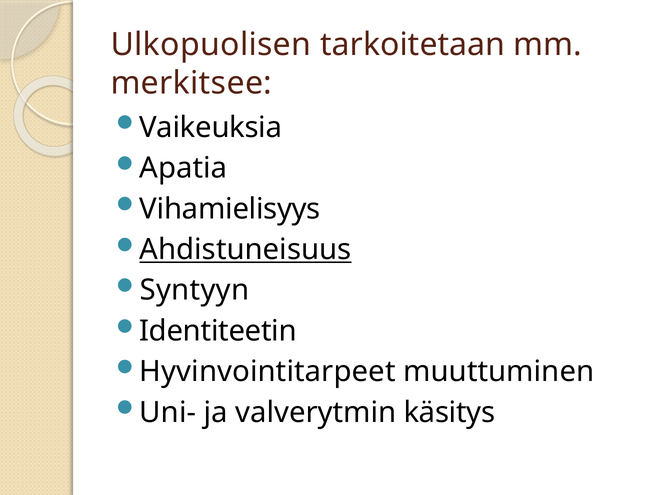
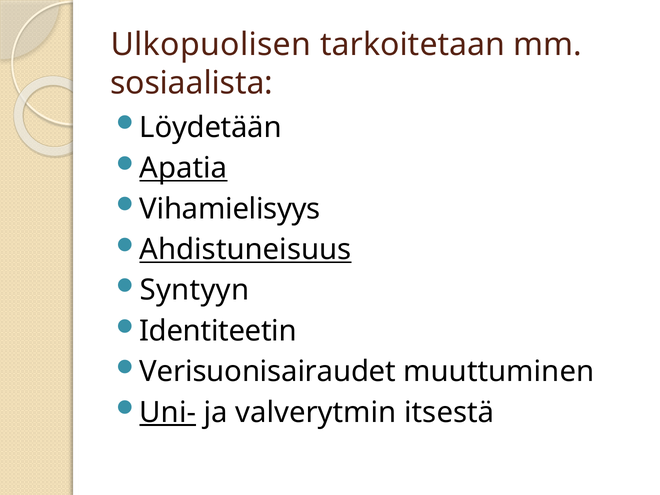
merkitsee: merkitsee -> sosiaalista (192, 83)
Vaikeuksia: Vaikeuksia -> Löydetään (211, 127)
Apatia underline: none -> present (183, 168)
Hyvinvointitarpeet: Hyvinvointitarpeet -> Verisuonisairaudet (268, 372)
Uni- underline: none -> present (168, 412)
käsitys: käsitys -> itsestä (449, 412)
